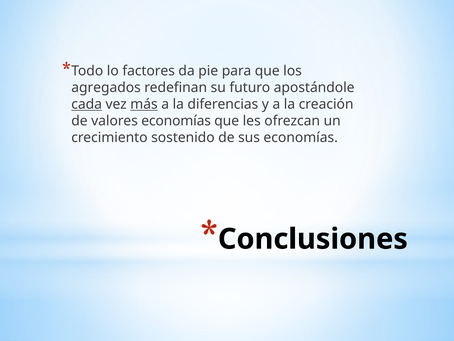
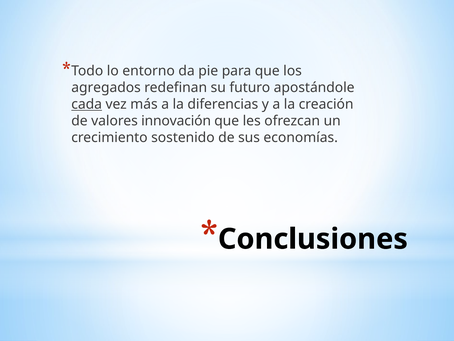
factores: factores -> entorno (149, 71)
más underline: present -> none (144, 104)
valores economías: economías -> innovación (176, 121)
